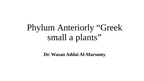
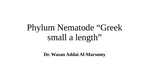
Anteriorly: Anteriorly -> Nematode (76, 28)
plants: plants -> length (89, 37)
